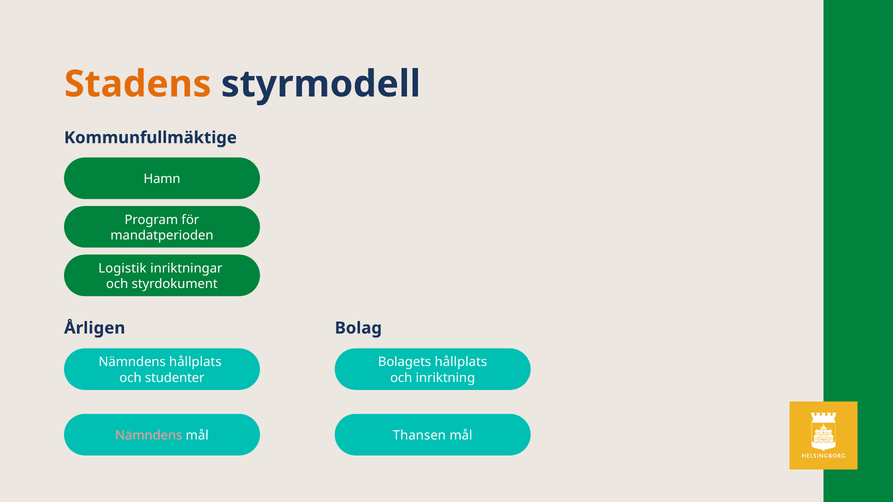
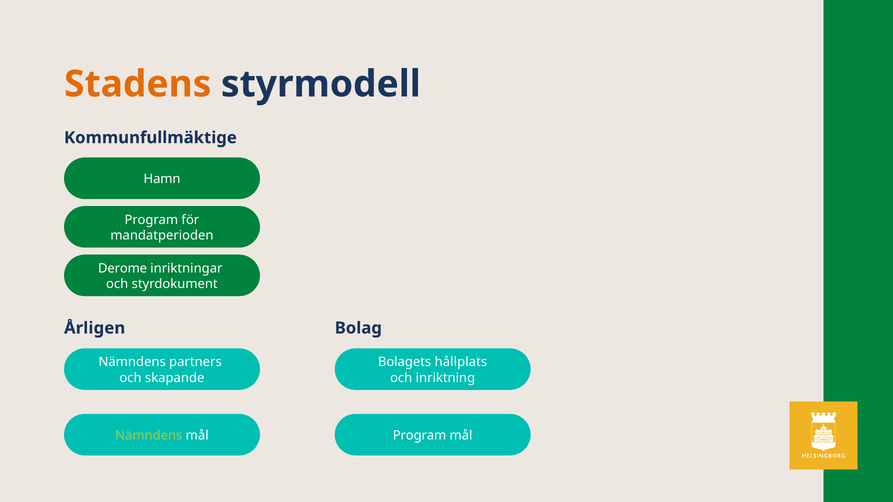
Logistik: Logistik -> Derome (123, 269)
Nämndens hållplats: hållplats -> partners (195, 362)
studenter: studenter -> skapande (175, 378)
Nämndens colour: pink -> light green (149, 436)
mål Thansen: Thansen -> Program (419, 436)
